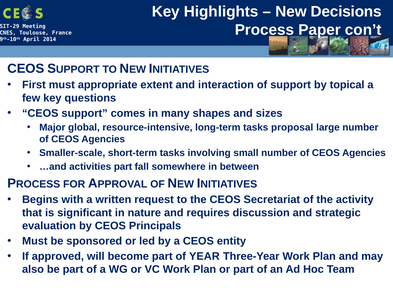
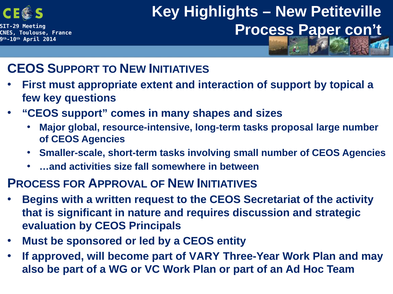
Decisions: Decisions -> Petiteville (346, 12)
activities part: part -> size (123, 167)
YEAR: YEAR -> VARY (204, 257)
